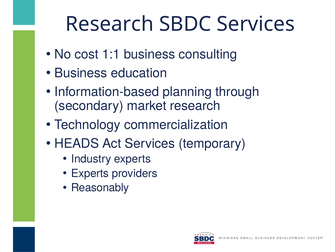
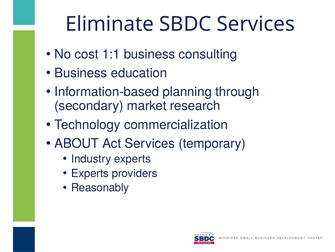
Research: Research -> Eliminate (110, 24)
HEADS: HEADS -> ABOUT (77, 143)
